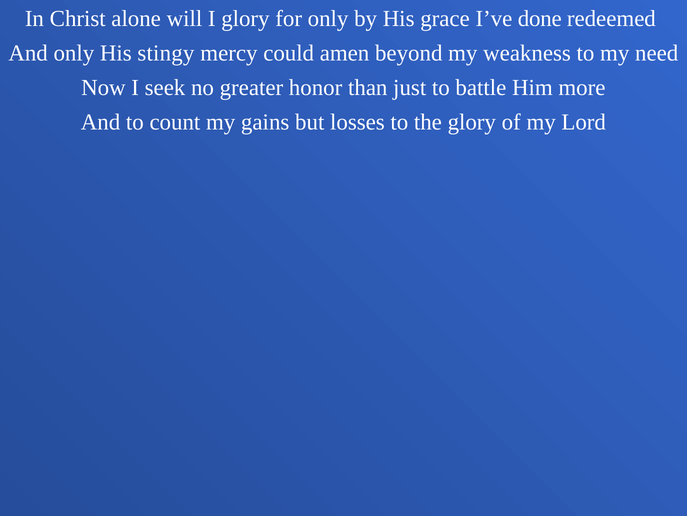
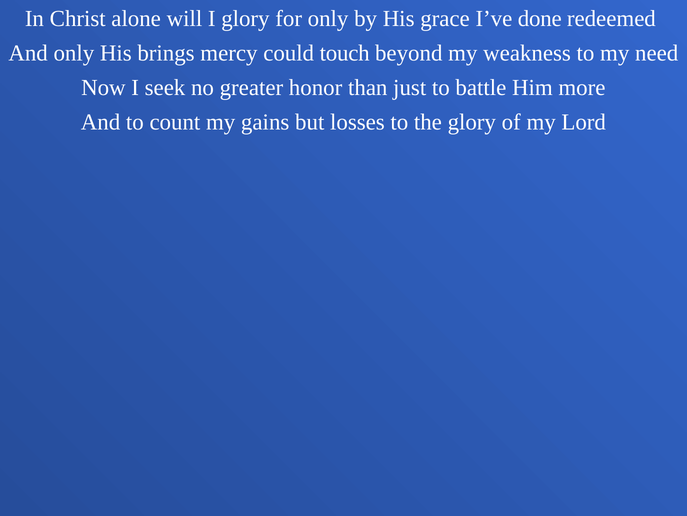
stingy: stingy -> brings (166, 53)
amen: amen -> touch (345, 53)
